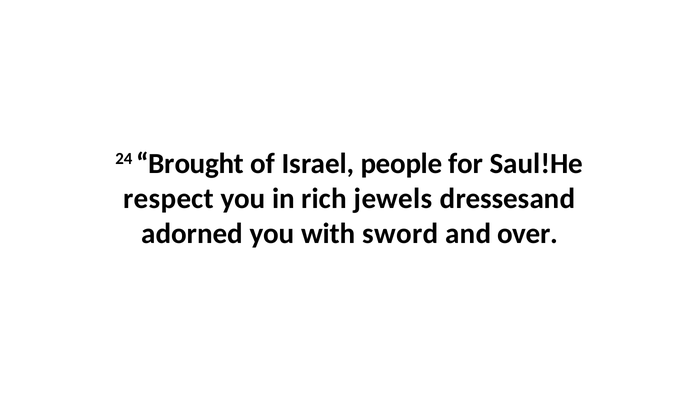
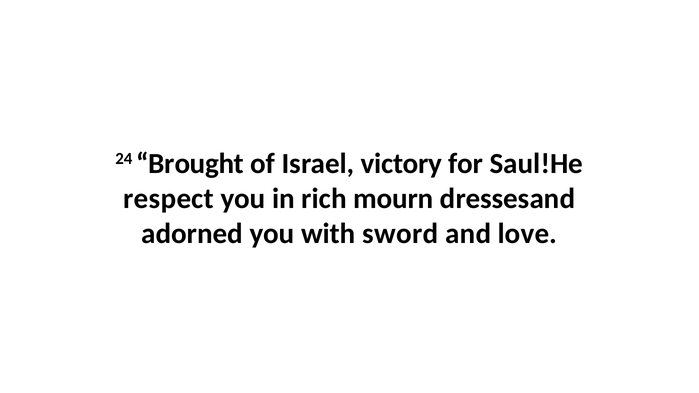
people: people -> victory (402, 164)
jewels: jewels -> mourn (393, 199)
over: over -> love (527, 234)
